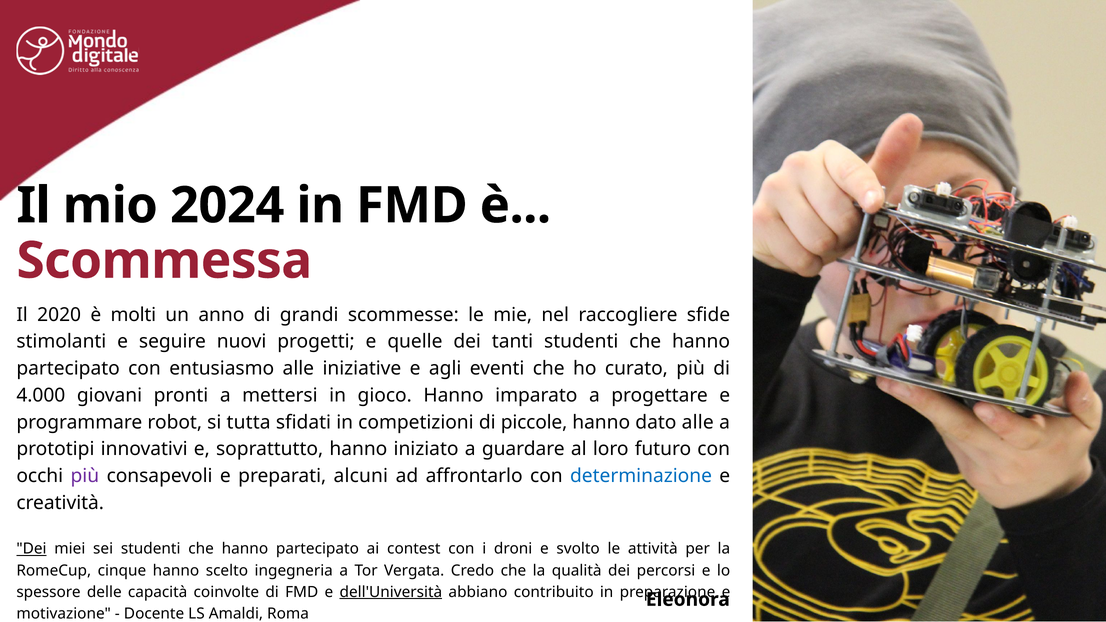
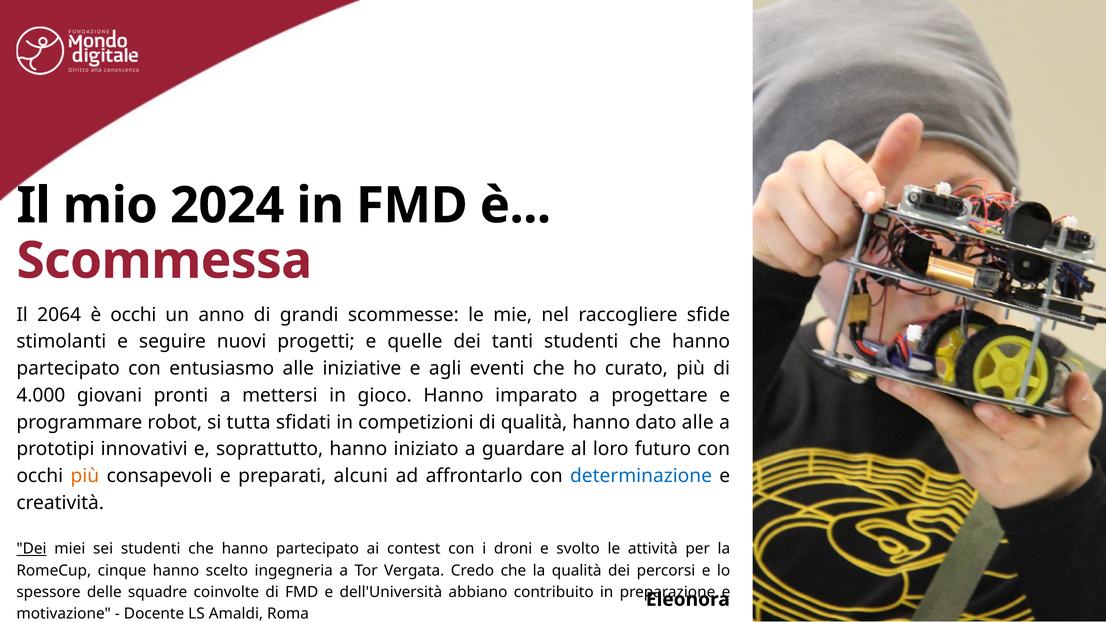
2020: 2020 -> 2064 (59, 315)
è molti: molti -> occhi (133, 315)
di piccole: piccole -> qualità (534, 422)
più colour: purple -> orange (85, 476)
capacità: capacità -> squadre (158, 592)
dell'Università underline: present -> none (391, 592)
